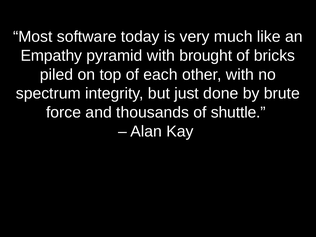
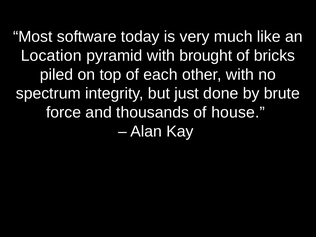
Empathy: Empathy -> Location (51, 56)
shuttle: shuttle -> house (238, 112)
